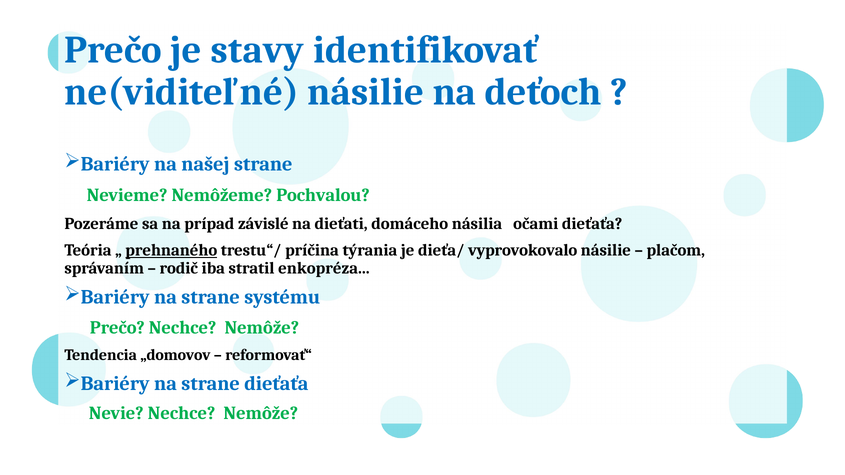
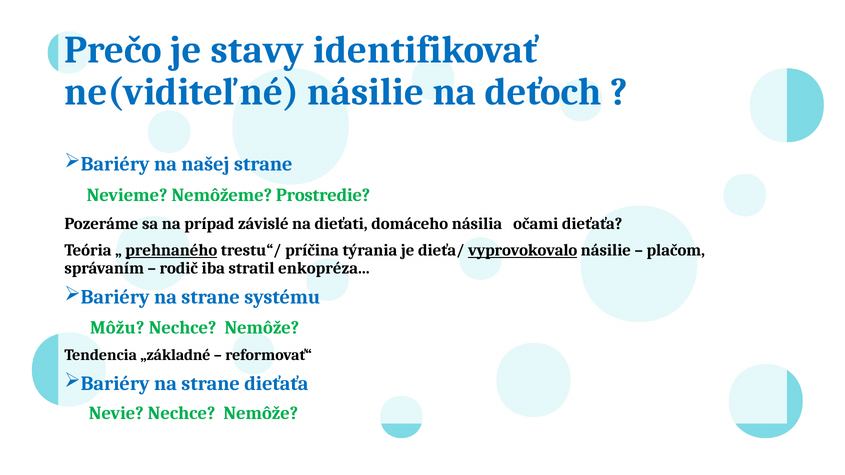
Pochvalou: Pochvalou -> Prostredie (323, 195)
vyprovokovalo underline: none -> present (523, 251)
Prečo: Prečo -> Môžu (117, 328)
„domovov: „domovov -> „základné (175, 355)
